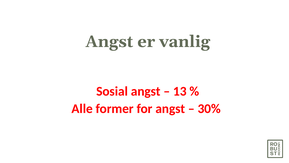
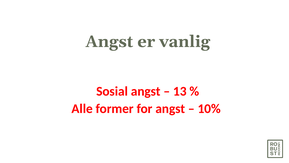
30%: 30% -> 10% (209, 108)
